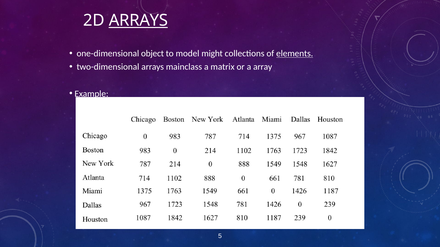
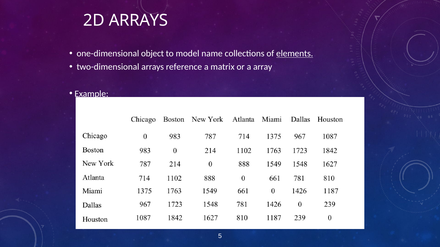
ARRAYS underline: present -> none (138, 20)
might: might -> name (212, 54)
mainclass: mainclass -> reference (184, 67)
